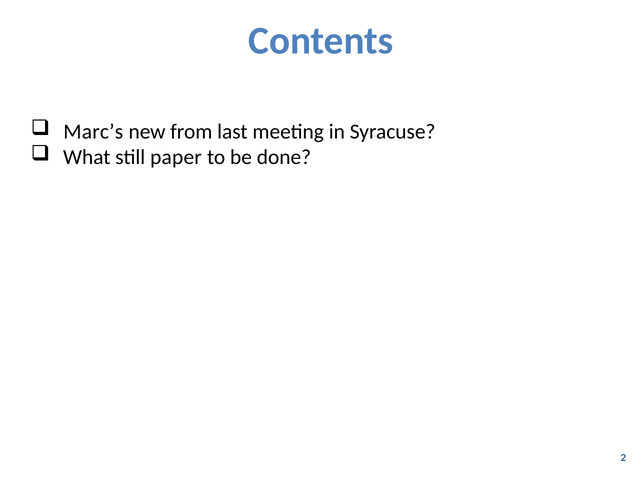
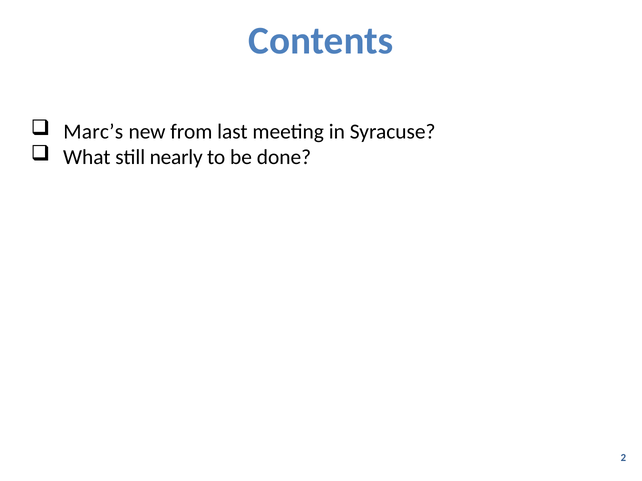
paper: paper -> nearly (176, 158)
